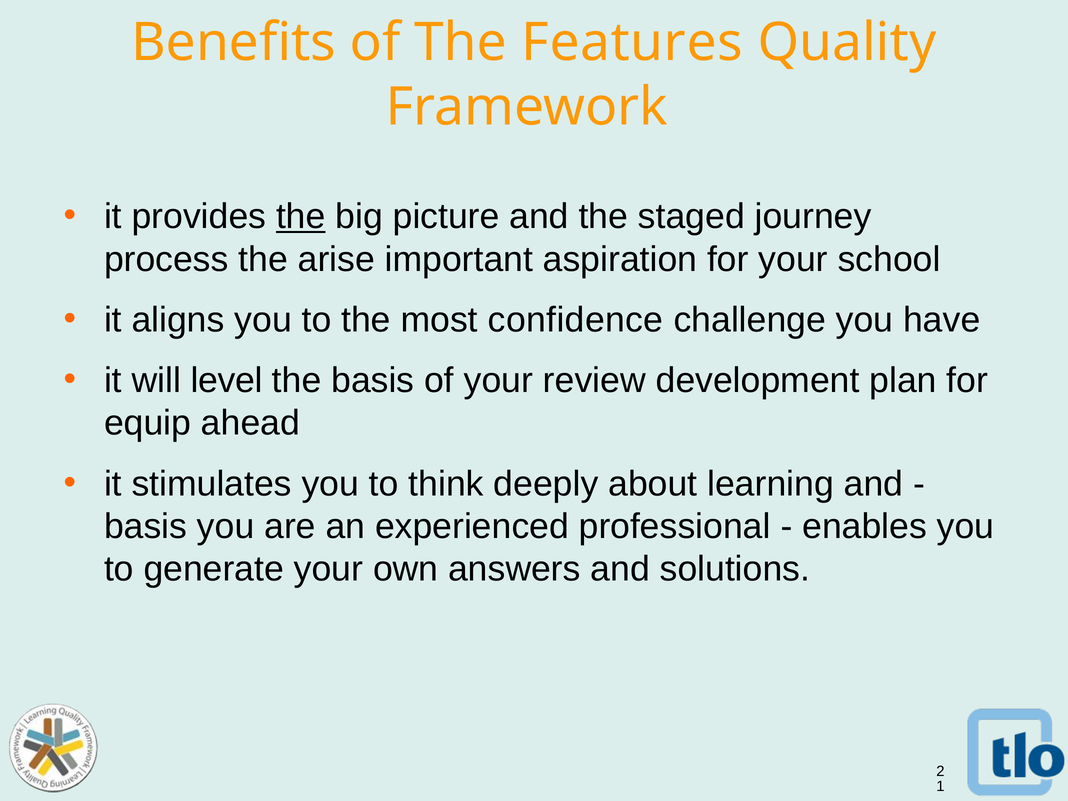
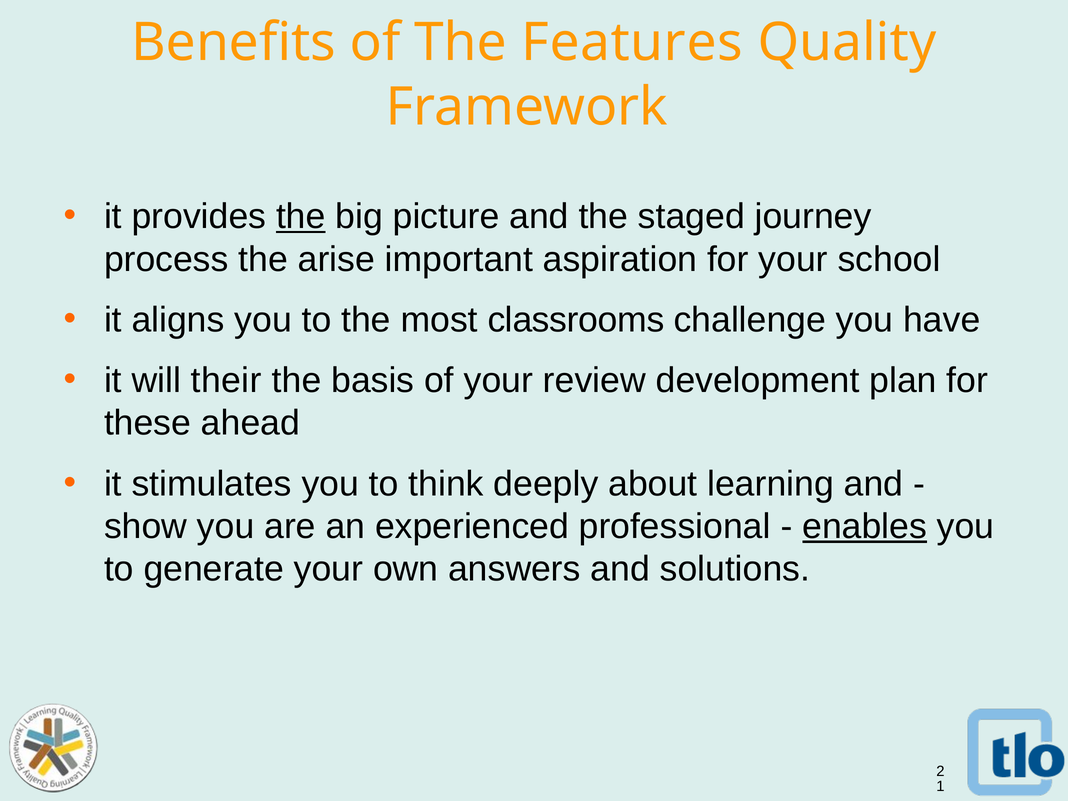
confidence: confidence -> classrooms (576, 320)
level: level -> their (226, 381)
equip: equip -> these (148, 423)
basis: basis -> show (146, 526)
enables underline: none -> present (865, 526)
